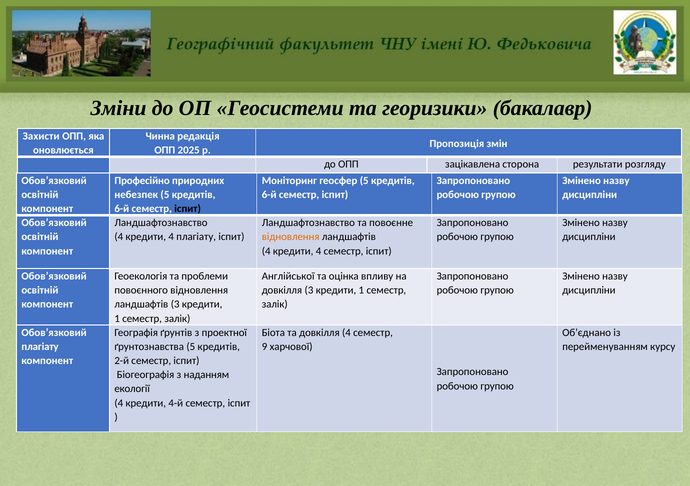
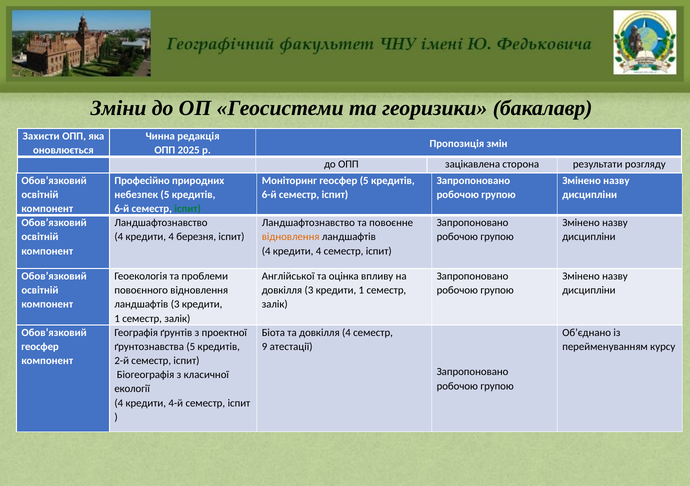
іспит colour: black -> green (188, 209)
4 плагіату: плагіату -> березня (196, 237)
плагіату: плагіату -> геосфер (40, 347)
харчової: харчової -> атестації (291, 347)
наданням: наданням -> класичної (206, 375)
